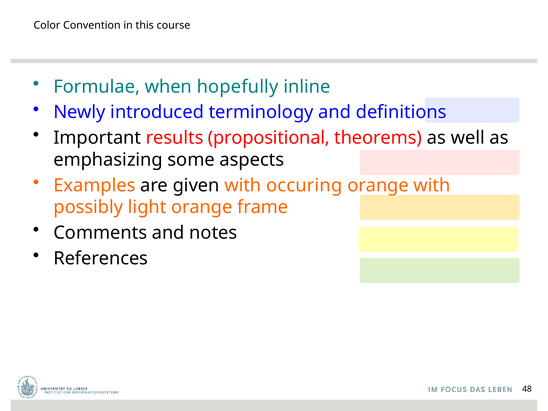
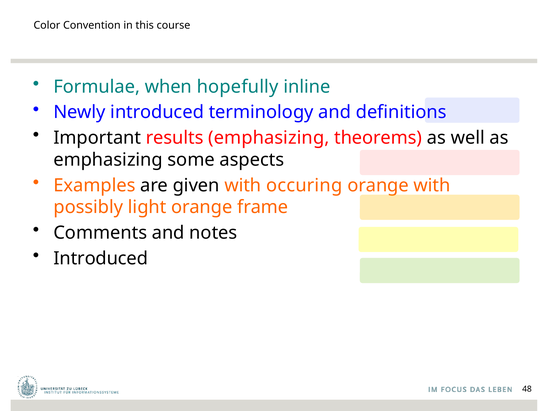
results propositional: propositional -> emphasizing (269, 138)
References: References -> Introduced (101, 258)
